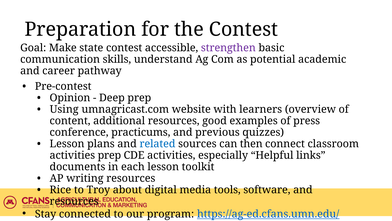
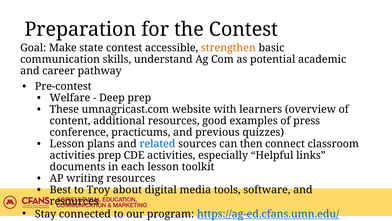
strengthen colour: purple -> orange (228, 48)
Opinion: Opinion -> Welfare (70, 98)
Using: Using -> These (64, 109)
Rice: Rice -> Best (60, 189)
